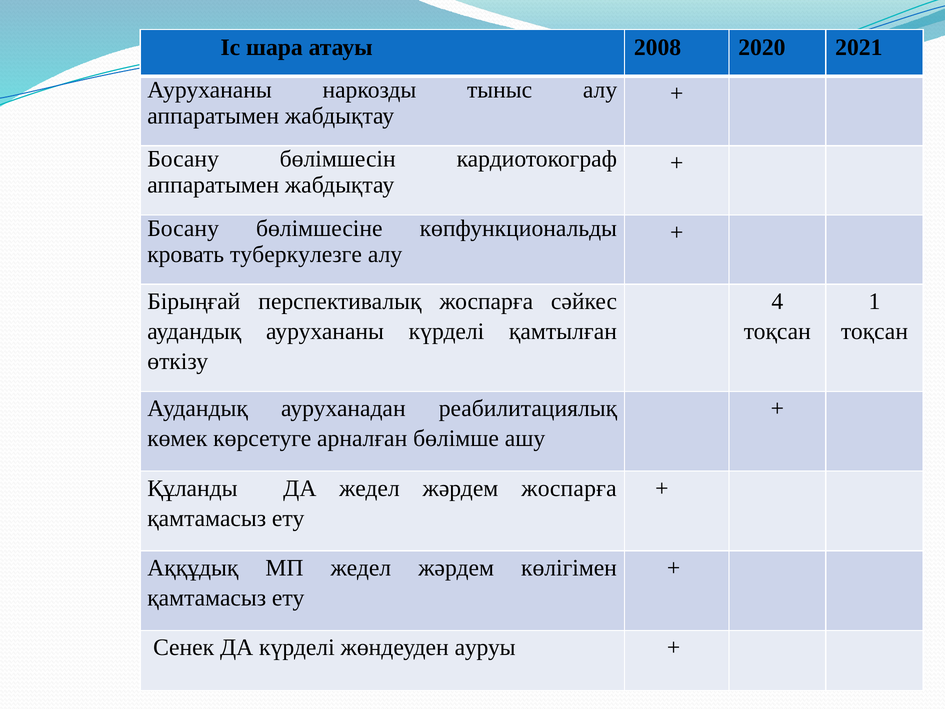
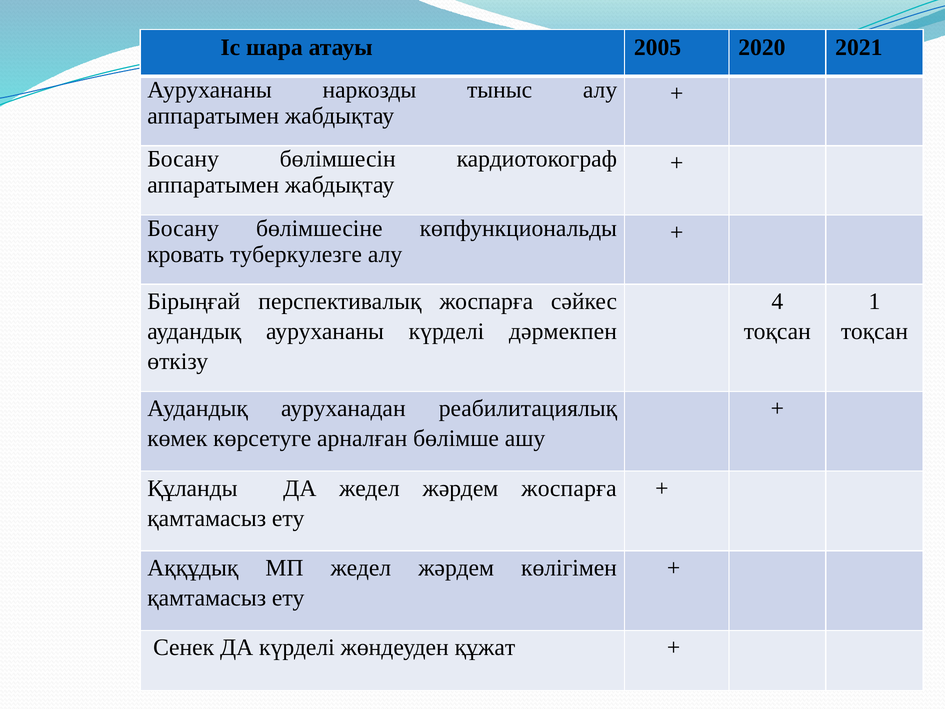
2008: 2008 -> 2005 (658, 48)
қамтылған: қамтылған -> дәрмекпен (563, 331)
ауруы: ауруы -> құжат (485, 647)
